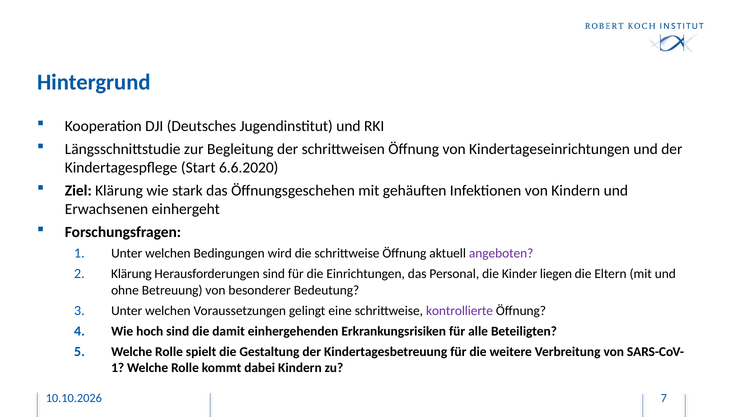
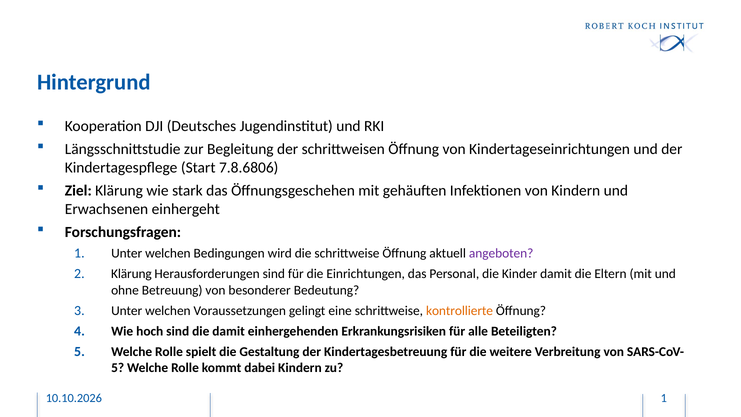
6.6.2020: 6.6.2020 -> 7.8.6806 (249, 167)
Kinder liegen: liegen -> damit (556, 274)
kontrollierte colour: purple -> orange (460, 311)
1: 1 -> 5 (118, 368)
7: 7 -> 1 (664, 398)
